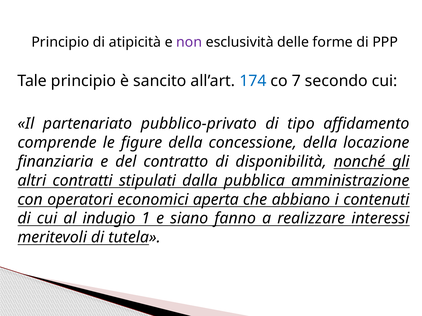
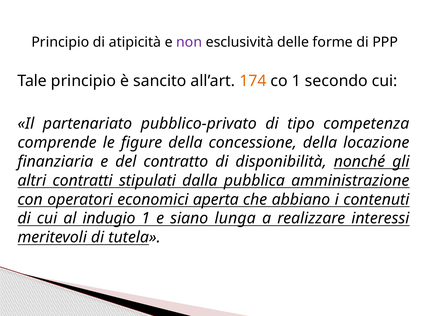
174 colour: blue -> orange (253, 81)
co 7: 7 -> 1 (296, 81)
affidamento: affidamento -> competenza (366, 124)
fanno: fanno -> lunga (235, 219)
